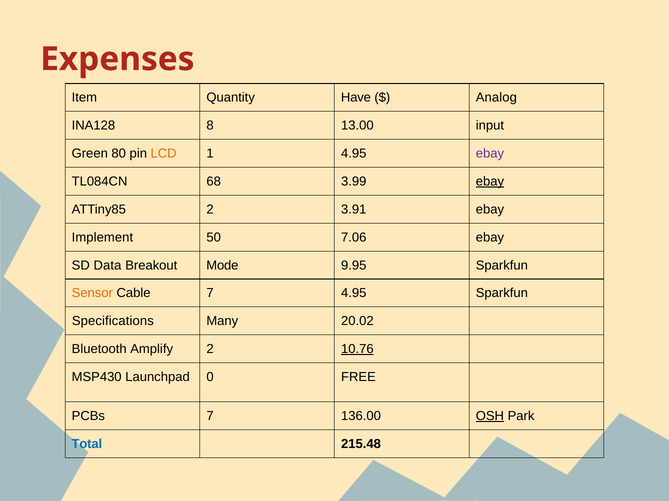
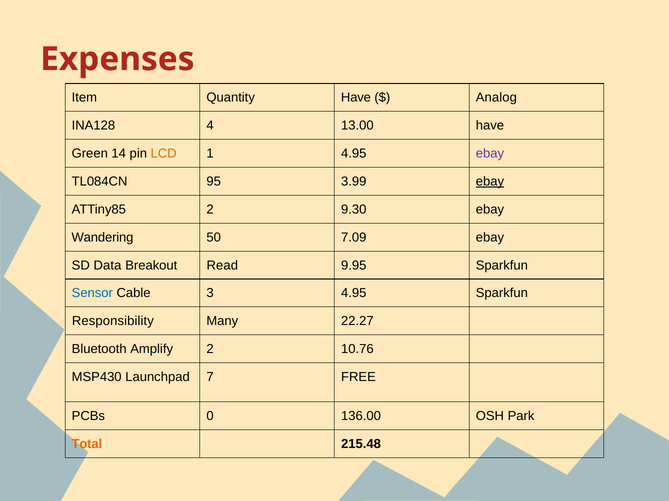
8: 8 -> 4 (210, 126)
13.00 input: input -> have (490, 126)
80: 80 -> 14 (119, 154)
68: 68 -> 95 (214, 182)
3.91: 3.91 -> 9.30 (354, 210)
Implement: Implement -> Wandering (103, 238)
7.06: 7.06 -> 7.09 (354, 238)
Mode: Mode -> Read (222, 266)
Sensor colour: orange -> blue (92, 294)
Cable 7: 7 -> 3 (210, 294)
Specifications: Specifications -> Responsibility (113, 322)
20.02: 20.02 -> 22.27 (357, 322)
10.76 underline: present -> none (357, 350)
0: 0 -> 7 (210, 378)
PCBs 7: 7 -> 0 (210, 417)
OSH underline: present -> none (490, 417)
Total colour: blue -> orange (87, 445)
